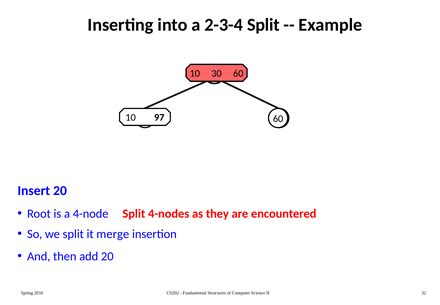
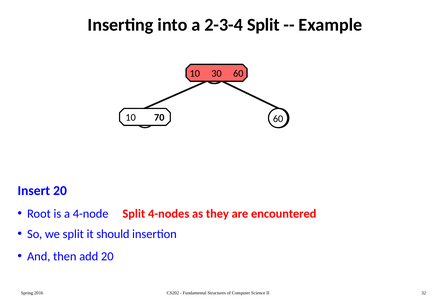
97: 97 -> 70 (159, 117)
merge: merge -> should (113, 234)
